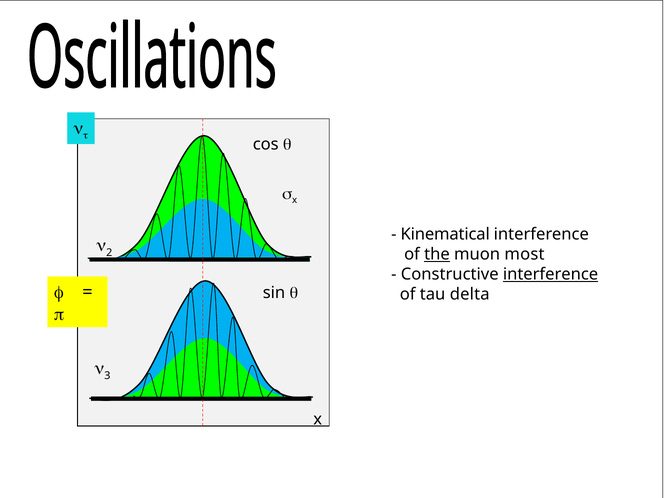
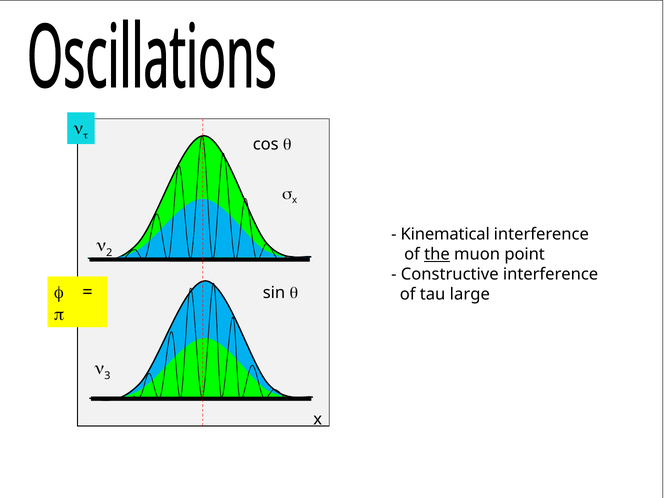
most: most -> point (525, 254)
interference underline: present -> none (551, 274)
delta: delta -> large (470, 294)
